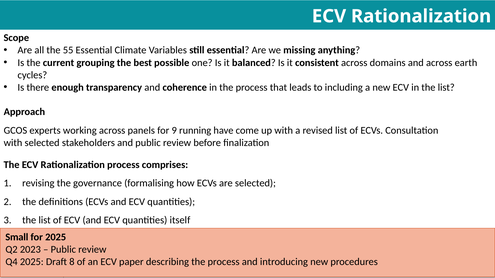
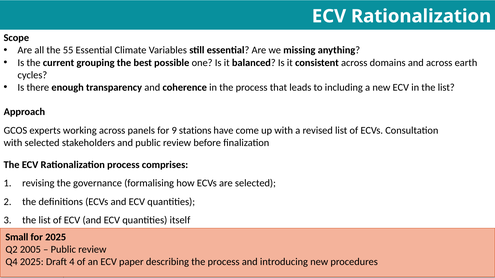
running: running -> stations (195, 131)
2023: 2023 -> 2005 (30, 250)
8: 8 -> 4 (72, 262)
